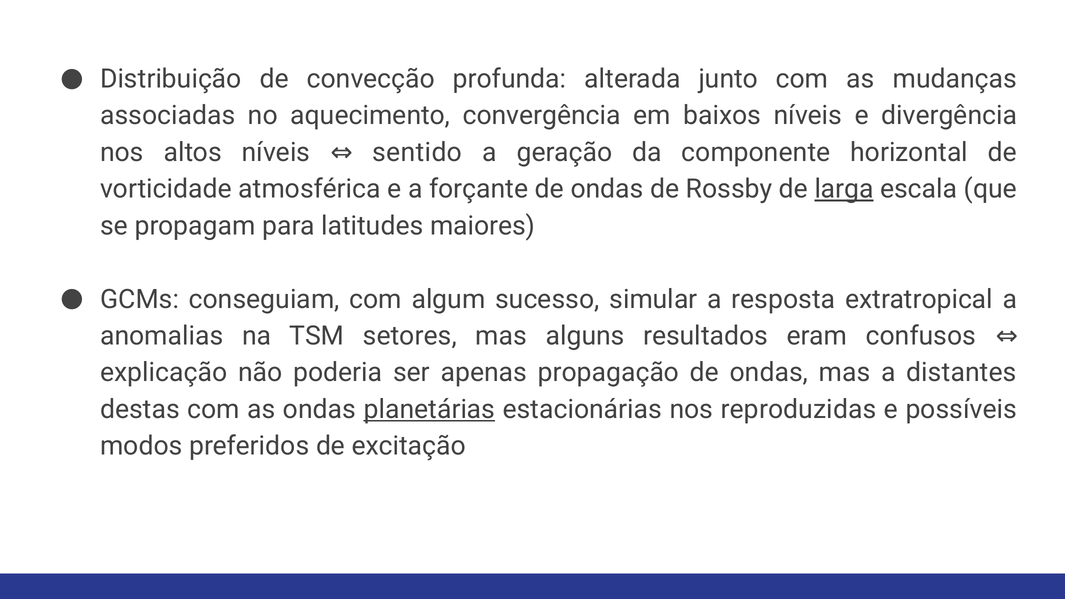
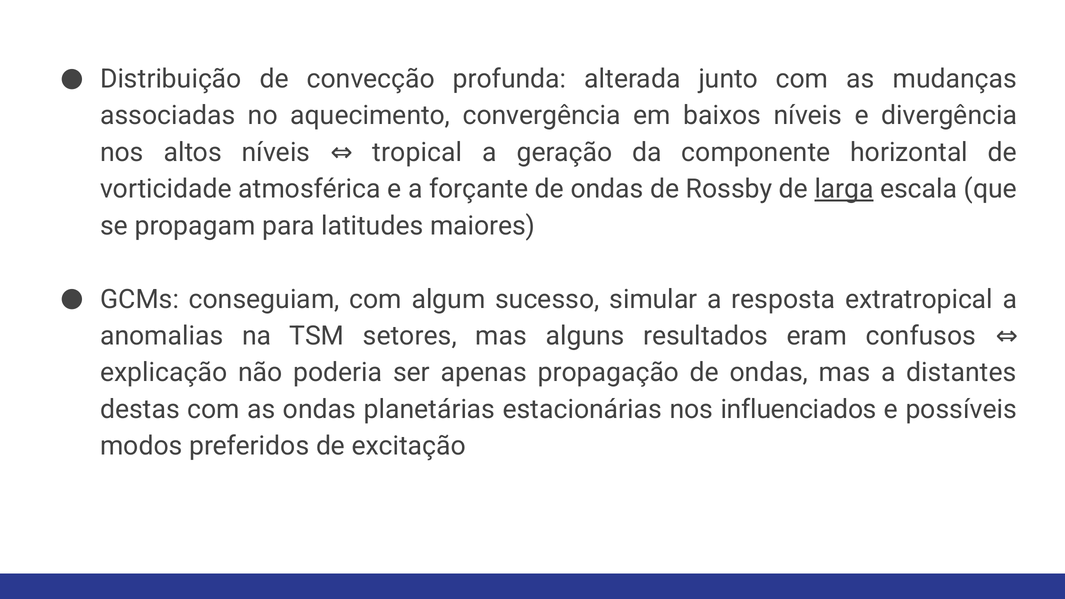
sentido: sentido -> tropical (417, 152)
planetárias underline: present -> none (429, 409)
reproduzidas: reproduzidas -> influenciados (799, 409)
